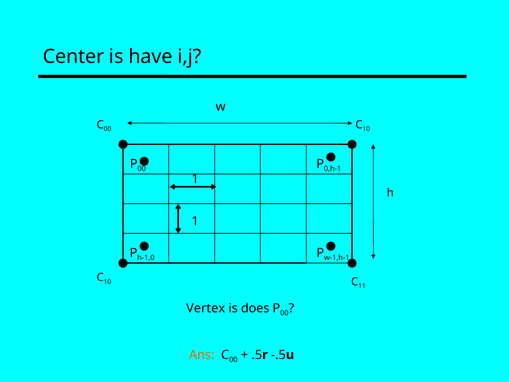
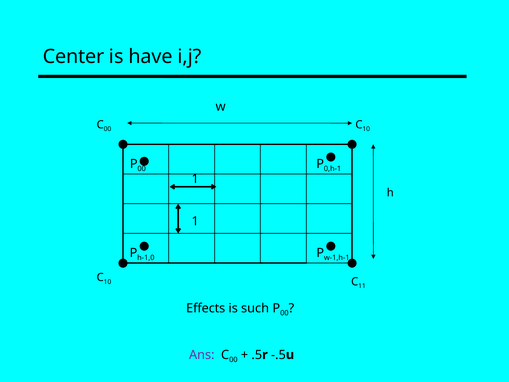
Vertex: Vertex -> Effects (206, 308)
does: does -> such (255, 308)
Ans colour: orange -> purple (202, 355)
